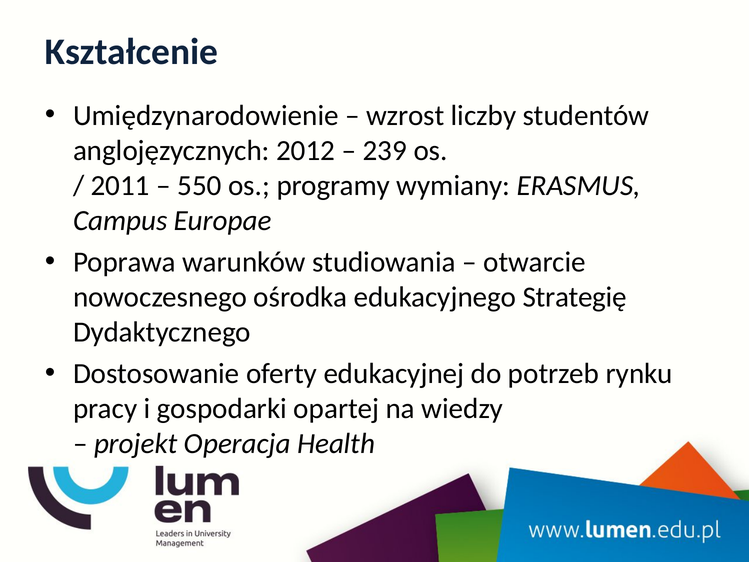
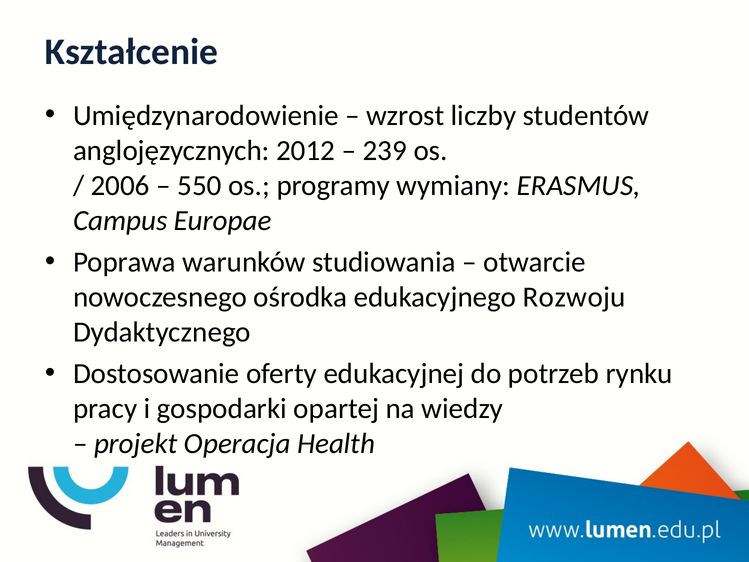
2011: 2011 -> 2006 (120, 185)
Strategię: Strategię -> Rozwoju (574, 297)
